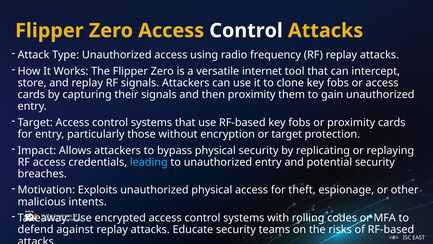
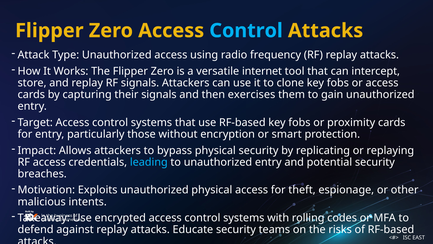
Control colour: white -> light blue (246, 31)
then proximity: proximity -> exercises (252, 94)
or target: target -> smart (287, 134)
